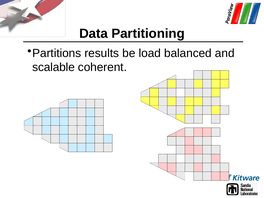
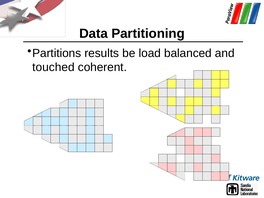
scalable: scalable -> touched (53, 67)
